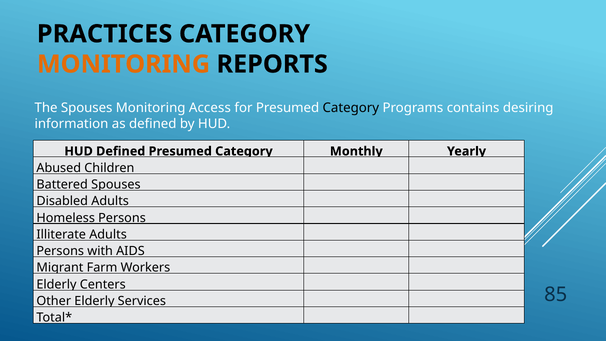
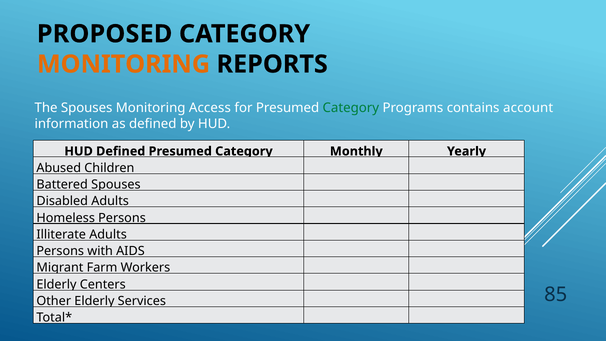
PRACTICES: PRACTICES -> PROPOSED (105, 34)
Category colour: black -> green (351, 108)
desiring: desiring -> account (528, 108)
